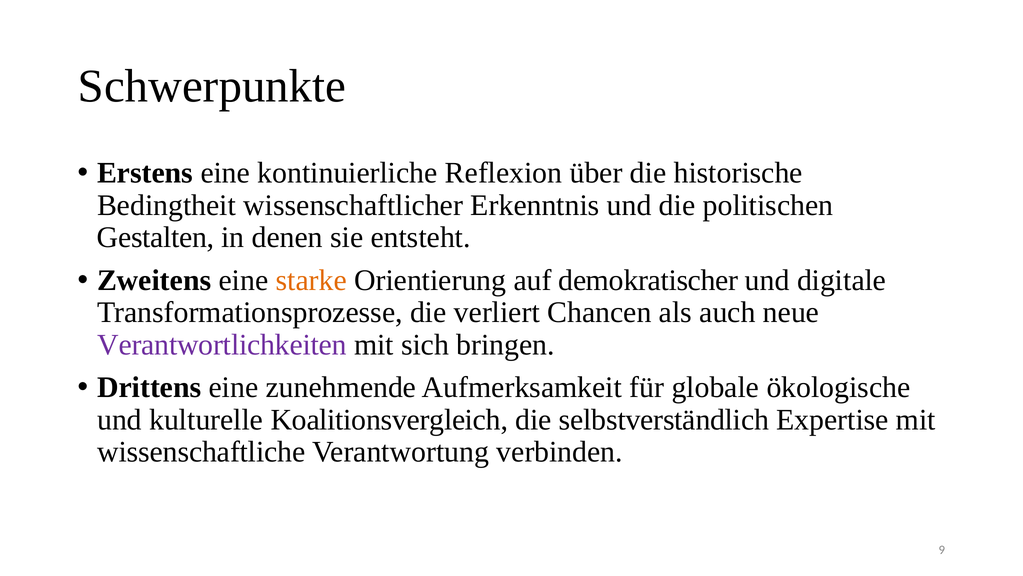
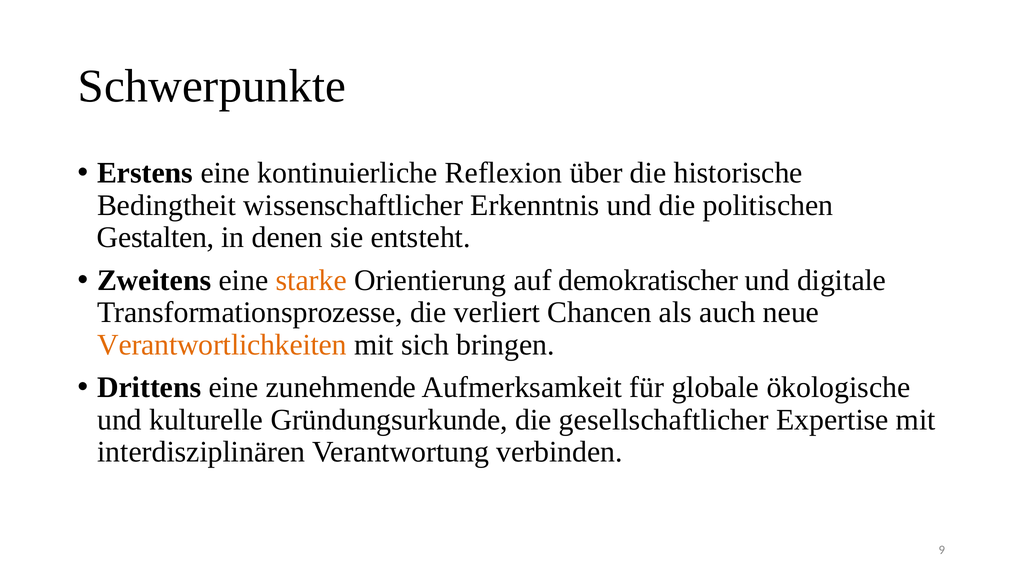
Verantwortlichkeiten colour: purple -> orange (222, 344)
Koalitionsvergleich: Koalitionsvergleich -> Gründungsurkunde (389, 419)
selbstverständlich: selbstverständlich -> gesellschaftlicher (664, 419)
wissenschaftliche: wissenschaftliche -> interdisziplinären (201, 452)
